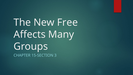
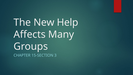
Free: Free -> Help (68, 22)
